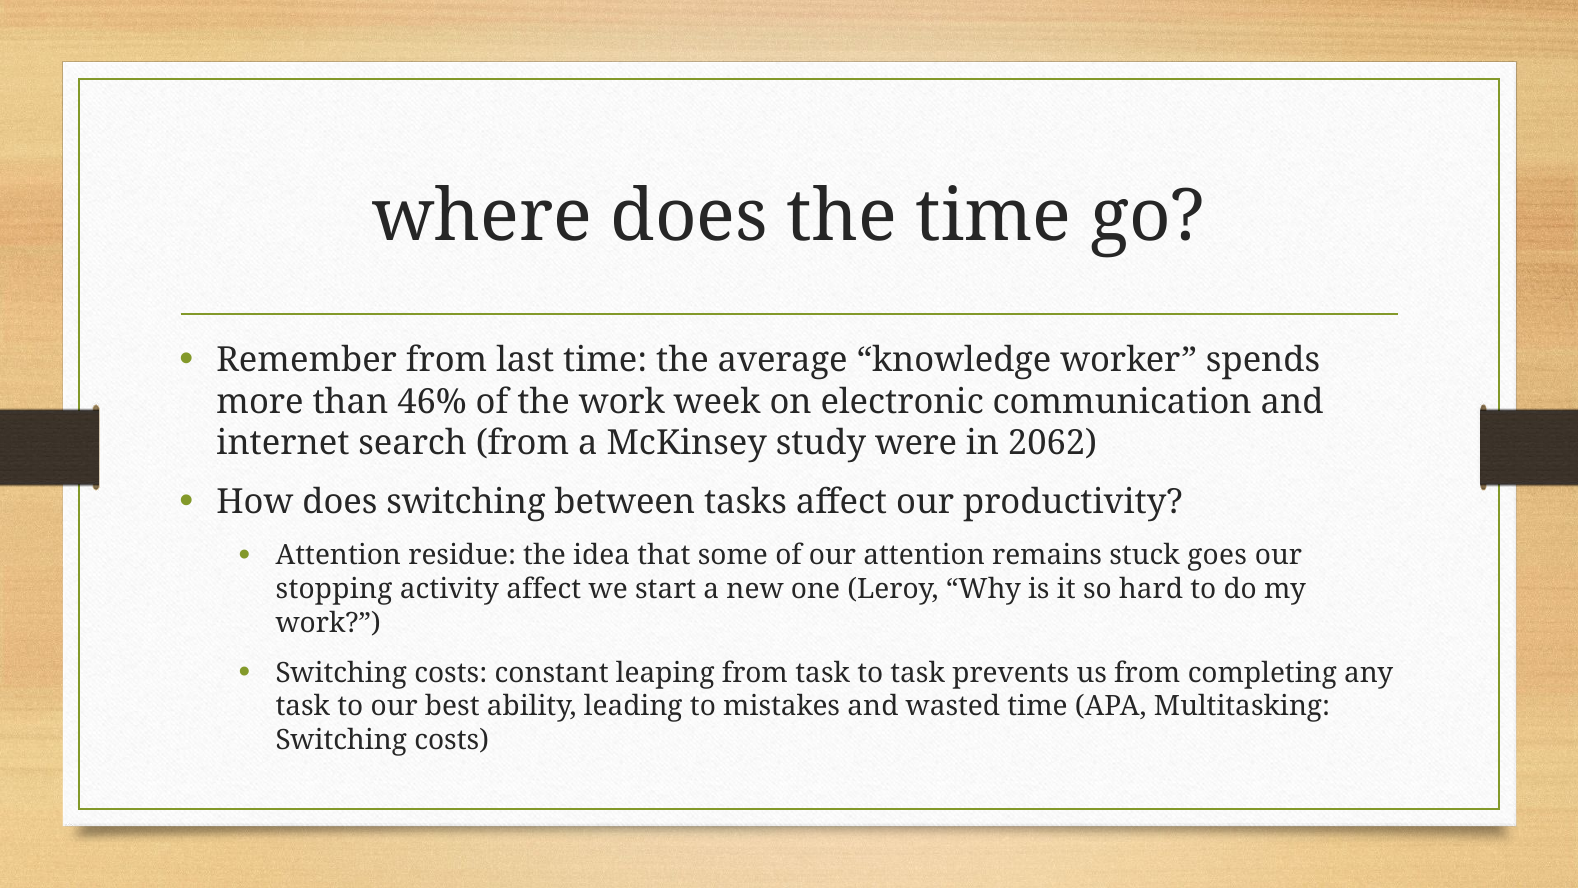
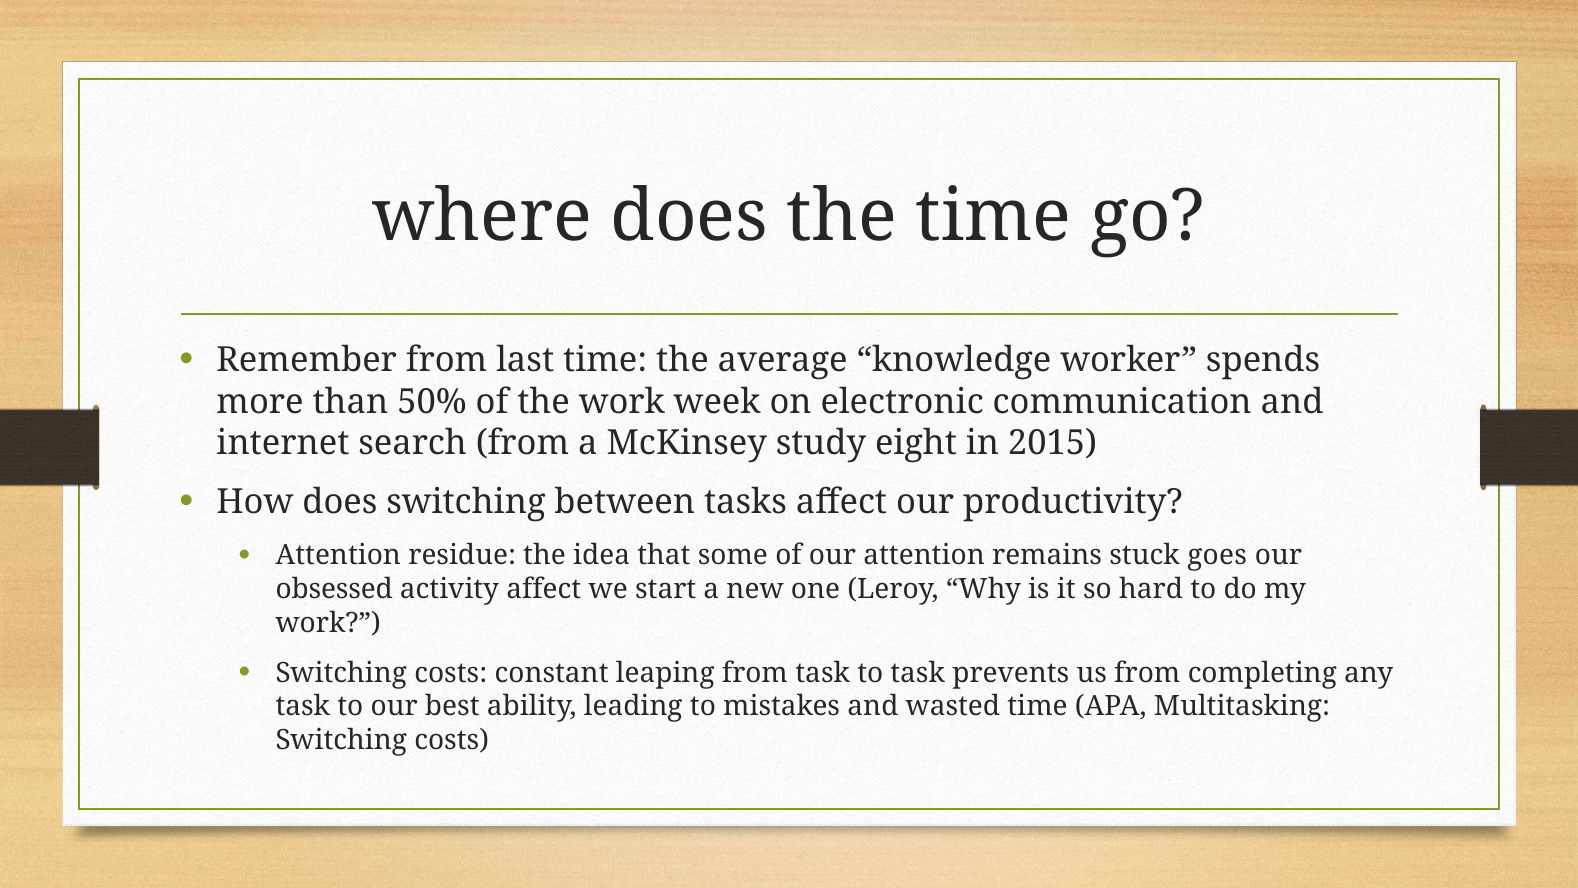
46%: 46% -> 50% (432, 401)
were: were -> eight (916, 443)
2062: 2062 -> 2015 (1052, 443)
stopping: stopping -> obsessed (334, 589)
